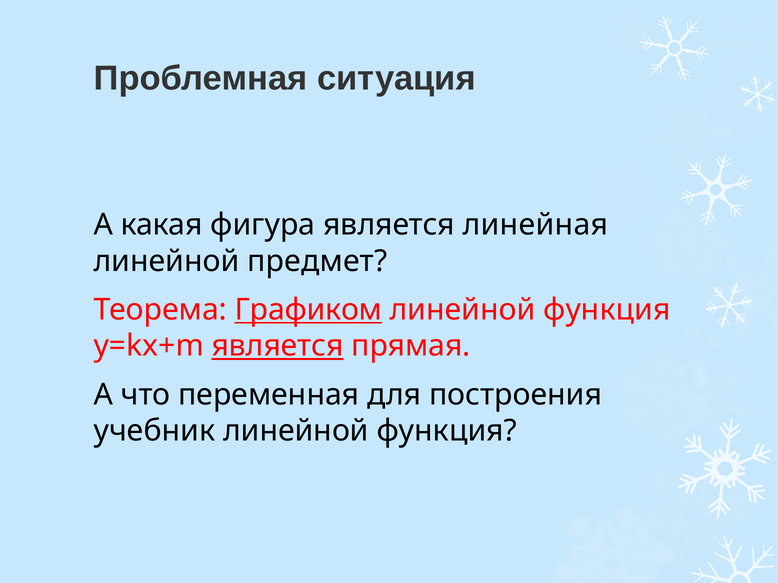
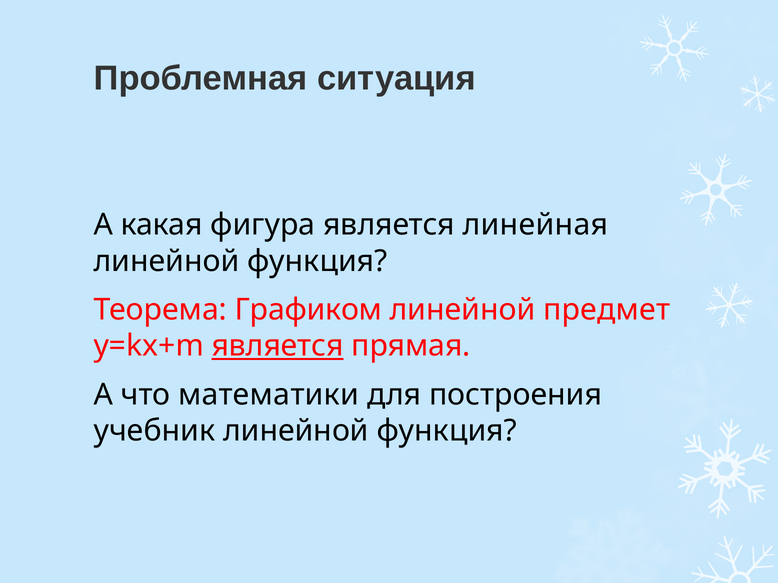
предмет: предмет -> функция (317, 261)
Графиком underline: present -> none (308, 310)
функция: функция -> предмет (607, 310)
переменная: переменная -> математики (269, 395)
